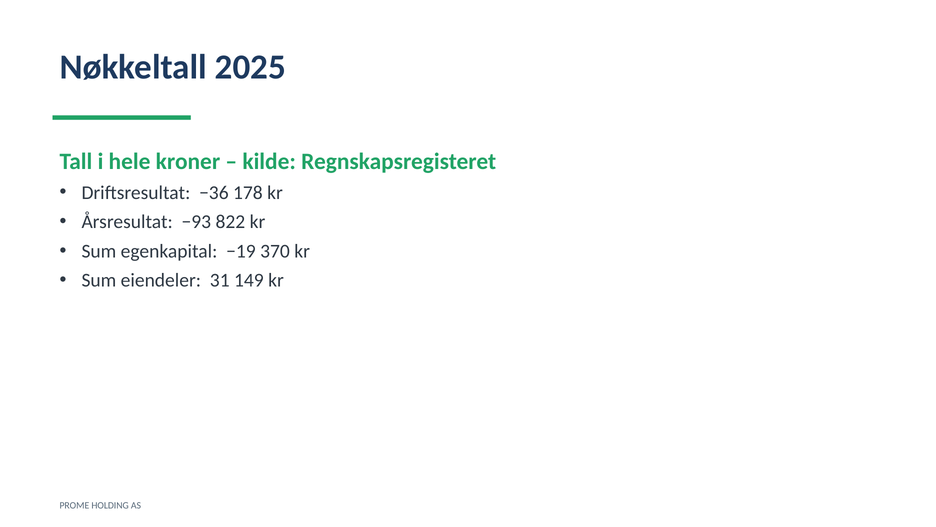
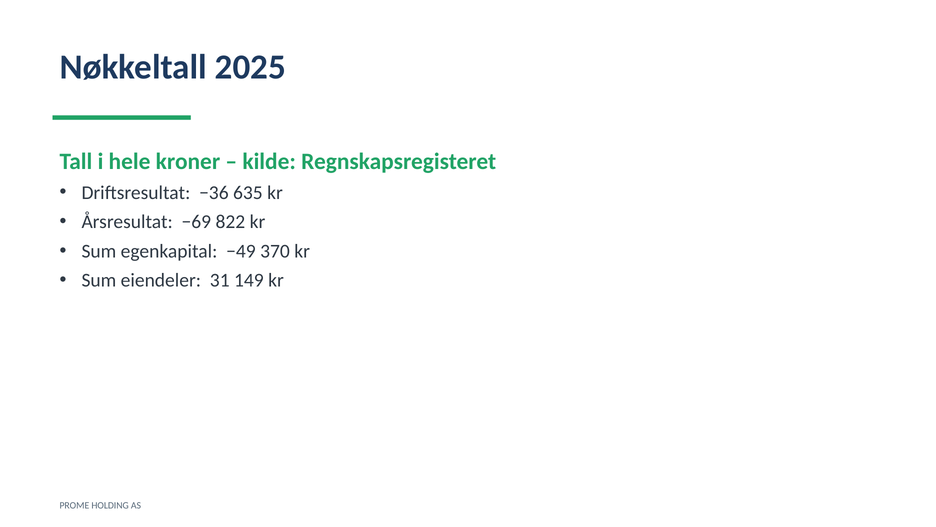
178: 178 -> 635 (248, 192)
−93: −93 -> −69 (196, 222)
−19: −19 -> −49 (241, 251)
